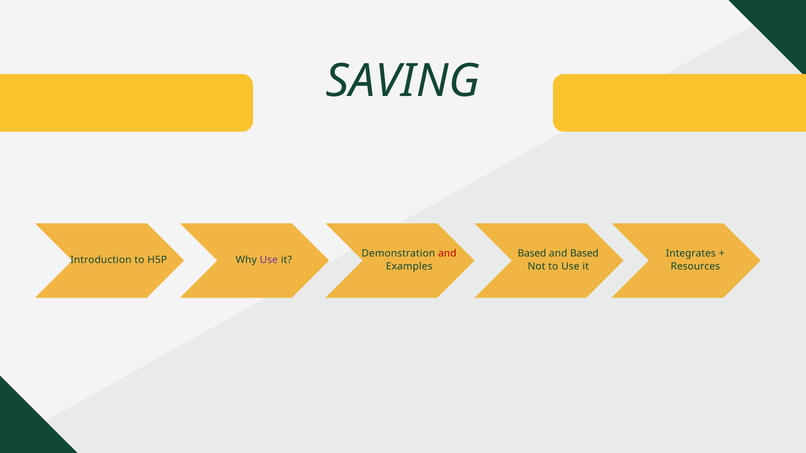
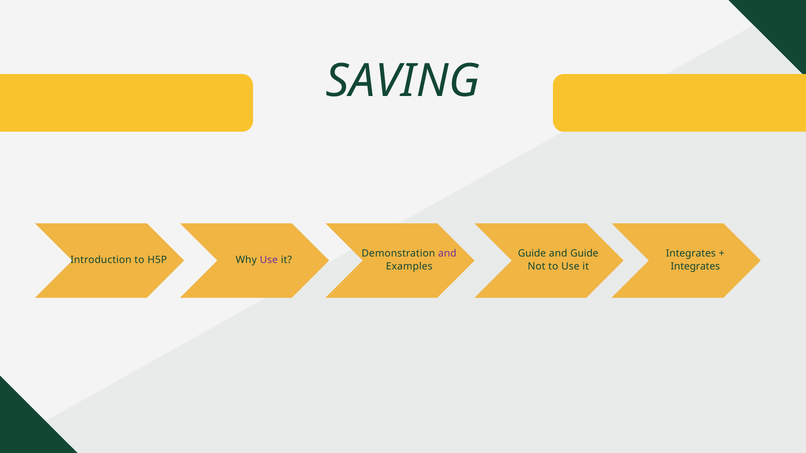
and colour: red -> purple (447, 254)
Based: Based -> Guide (532, 254)
and Based: Based -> Guide (584, 254)
Resources: Resources -> Integrates (695, 267)
